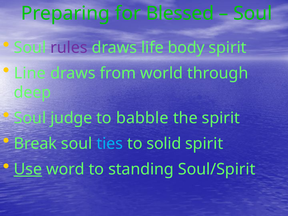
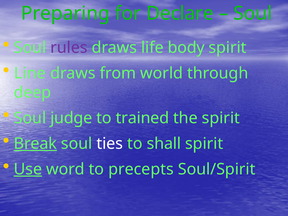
Blessed: Blessed -> Declare (180, 13)
babble: babble -> trained (142, 118)
Break underline: none -> present (35, 144)
ties colour: light blue -> white (110, 144)
solid: solid -> shall (164, 144)
standing: standing -> precepts (141, 169)
